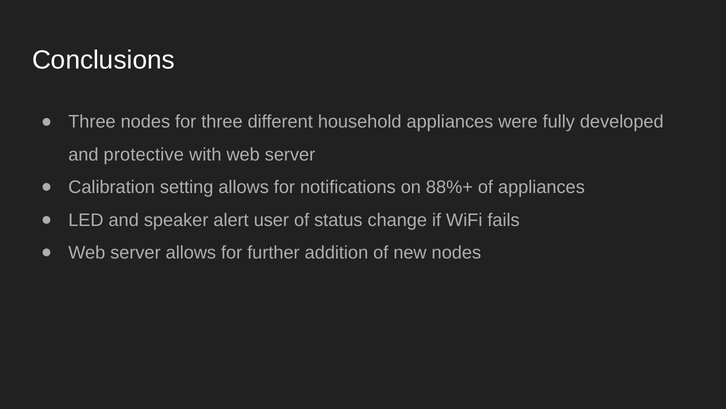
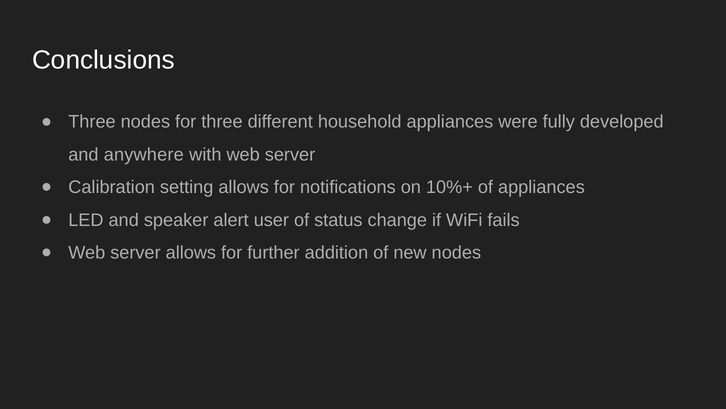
protective: protective -> anywhere (144, 154)
88%+: 88%+ -> 10%+ (449, 187)
